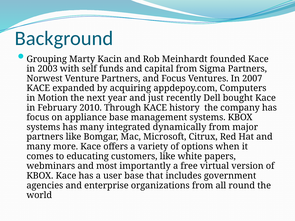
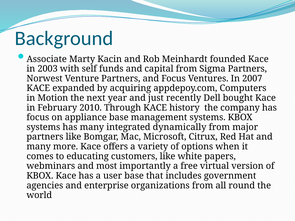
Grouping: Grouping -> Associate (47, 59)
